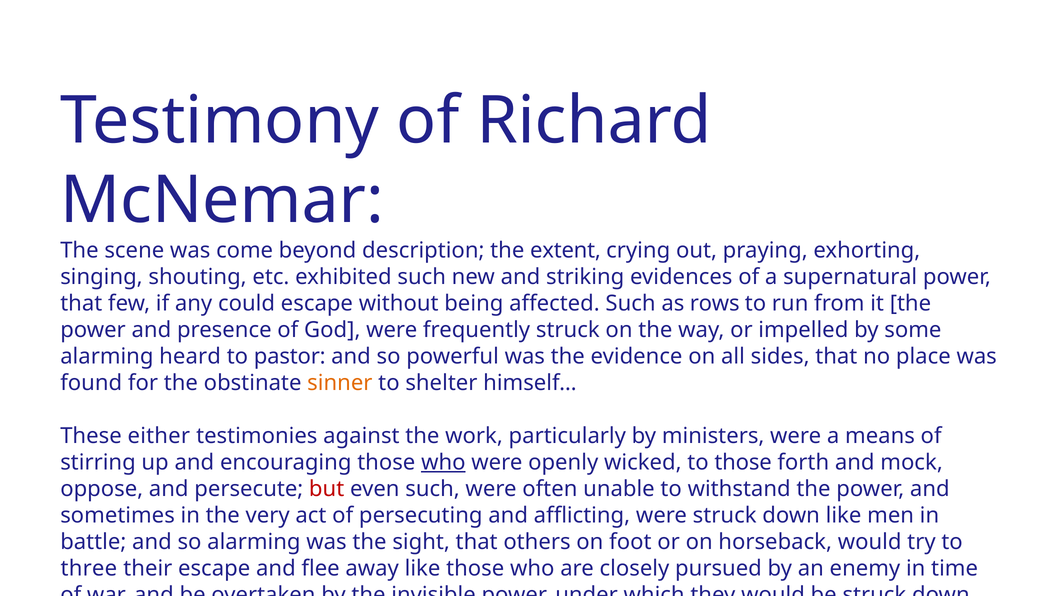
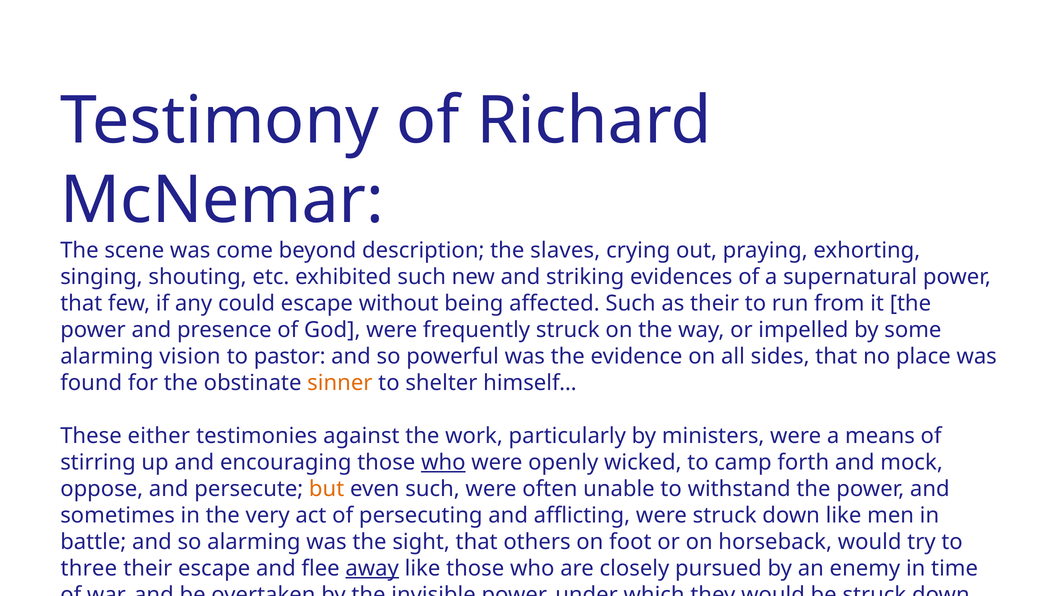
extent: extent -> slaves (565, 250)
as rows: rows -> their (715, 303)
heard: heard -> vision (190, 356)
to those: those -> camp (743, 463)
but colour: red -> orange (327, 489)
away underline: none -> present (372, 569)
